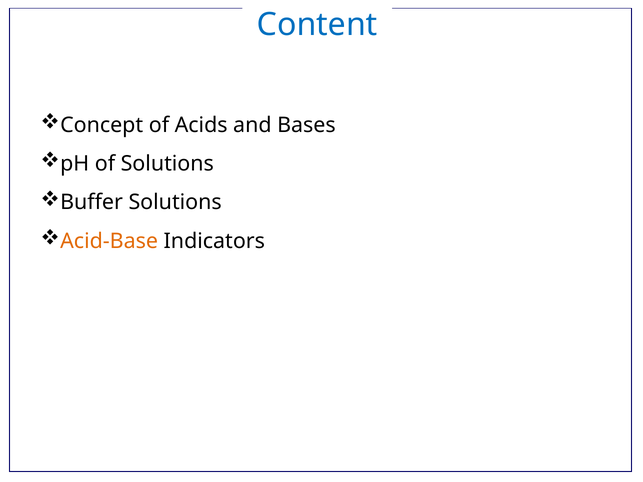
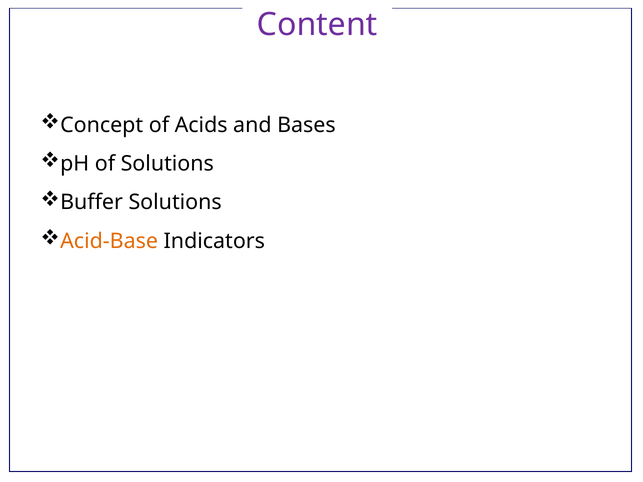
Content colour: blue -> purple (317, 25)
